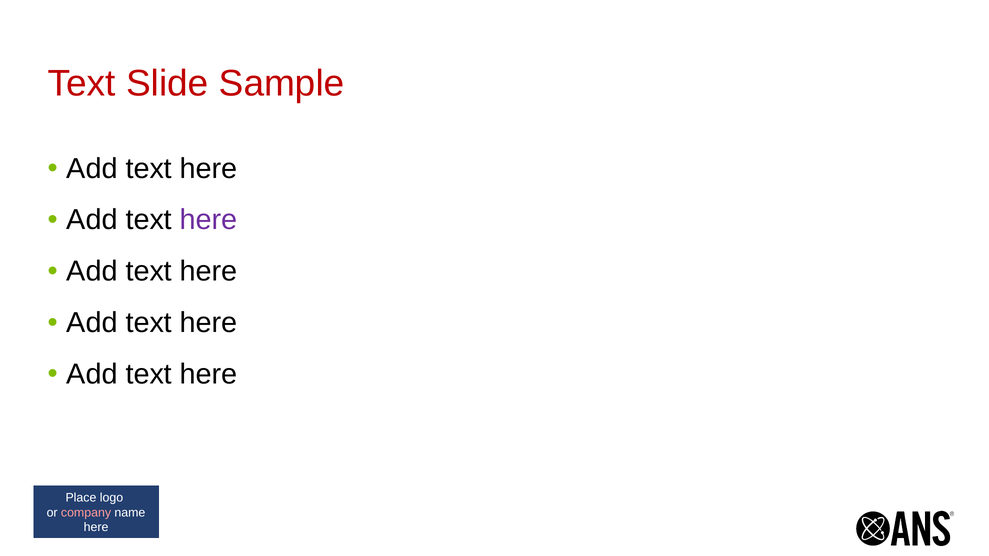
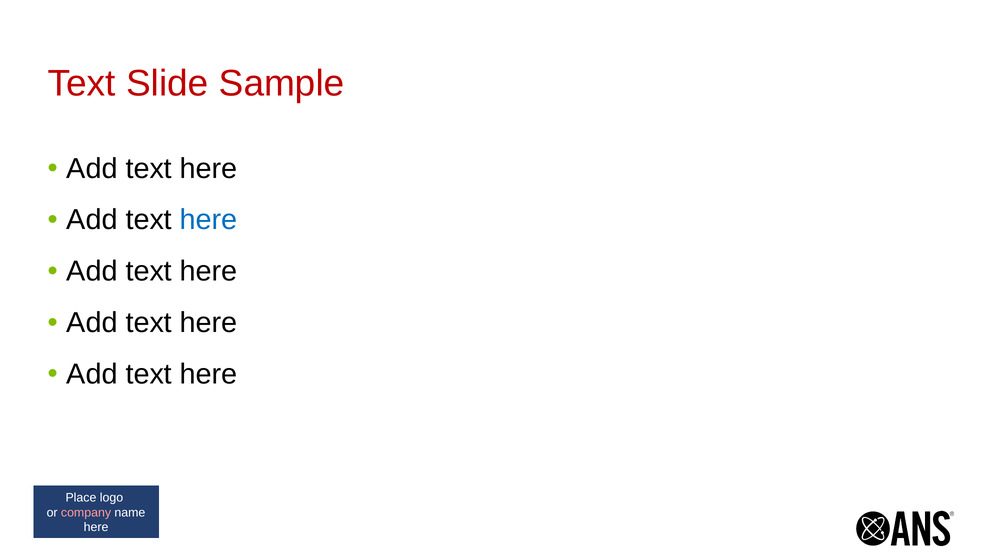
here colour: purple -> blue (209, 220)
